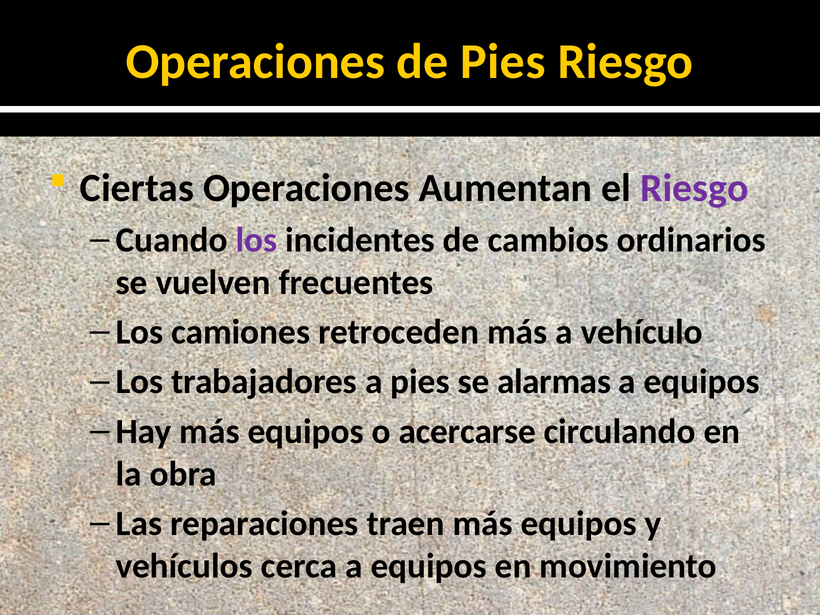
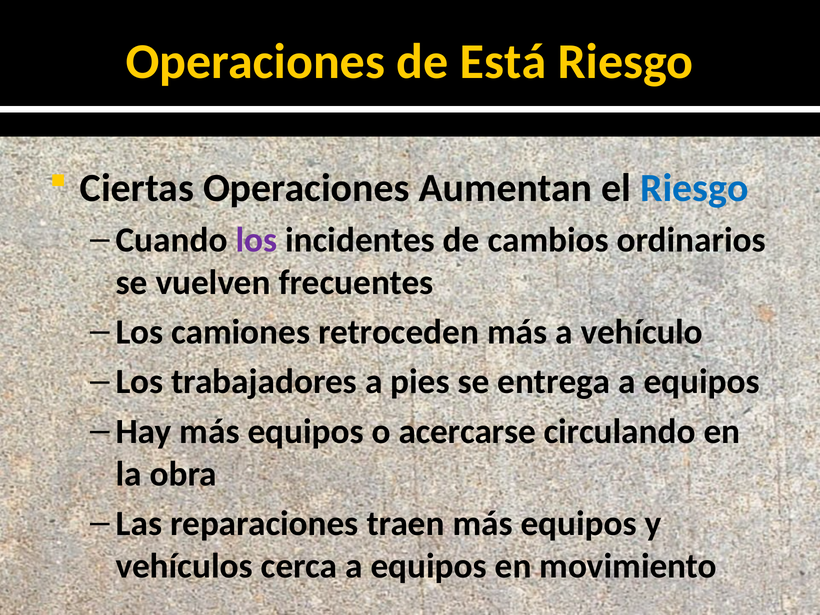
de Pies: Pies -> Está (503, 62)
Riesgo colour: purple -> blue (694, 188)
alarmas: alarmas -> entrega (554, 382)
